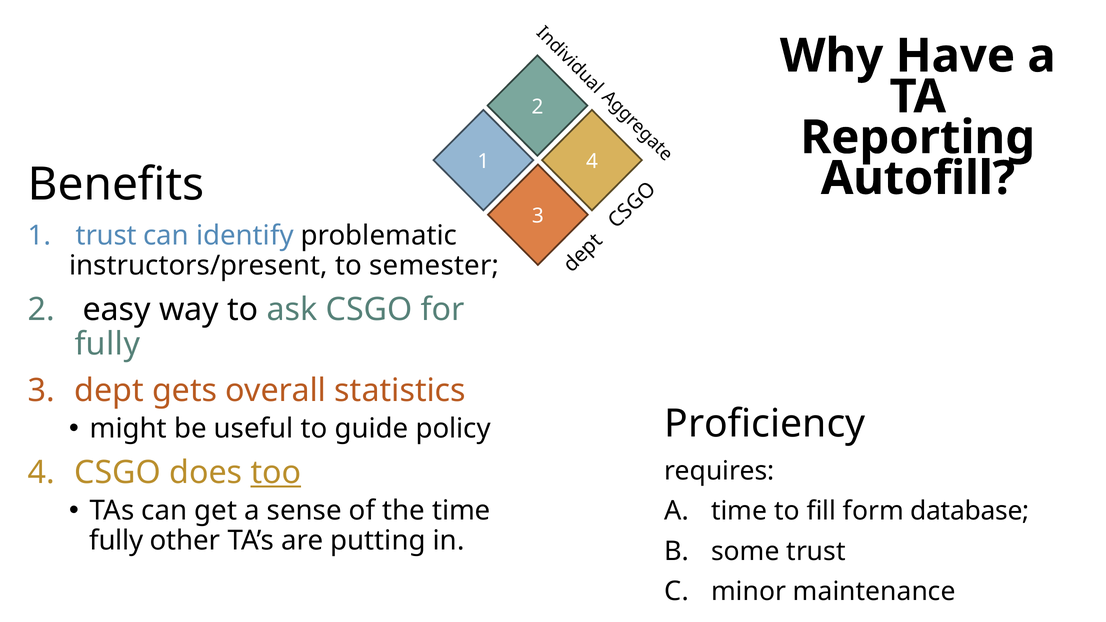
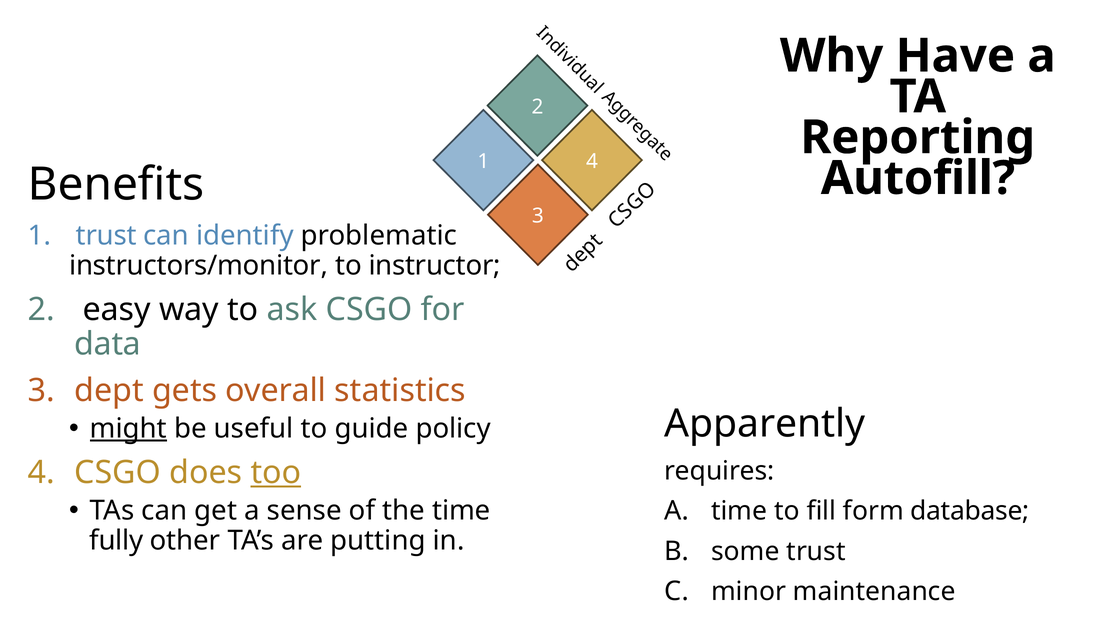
instructors/present: instructors/present -> instructors/monitor (199, 266)
semester: semester -> instructor (435, 266)
fully: fully -> data (108, 344)
Proficiency: Proficiency -> Apparently (765, 424)
might underline: none -> present (128, 429)
